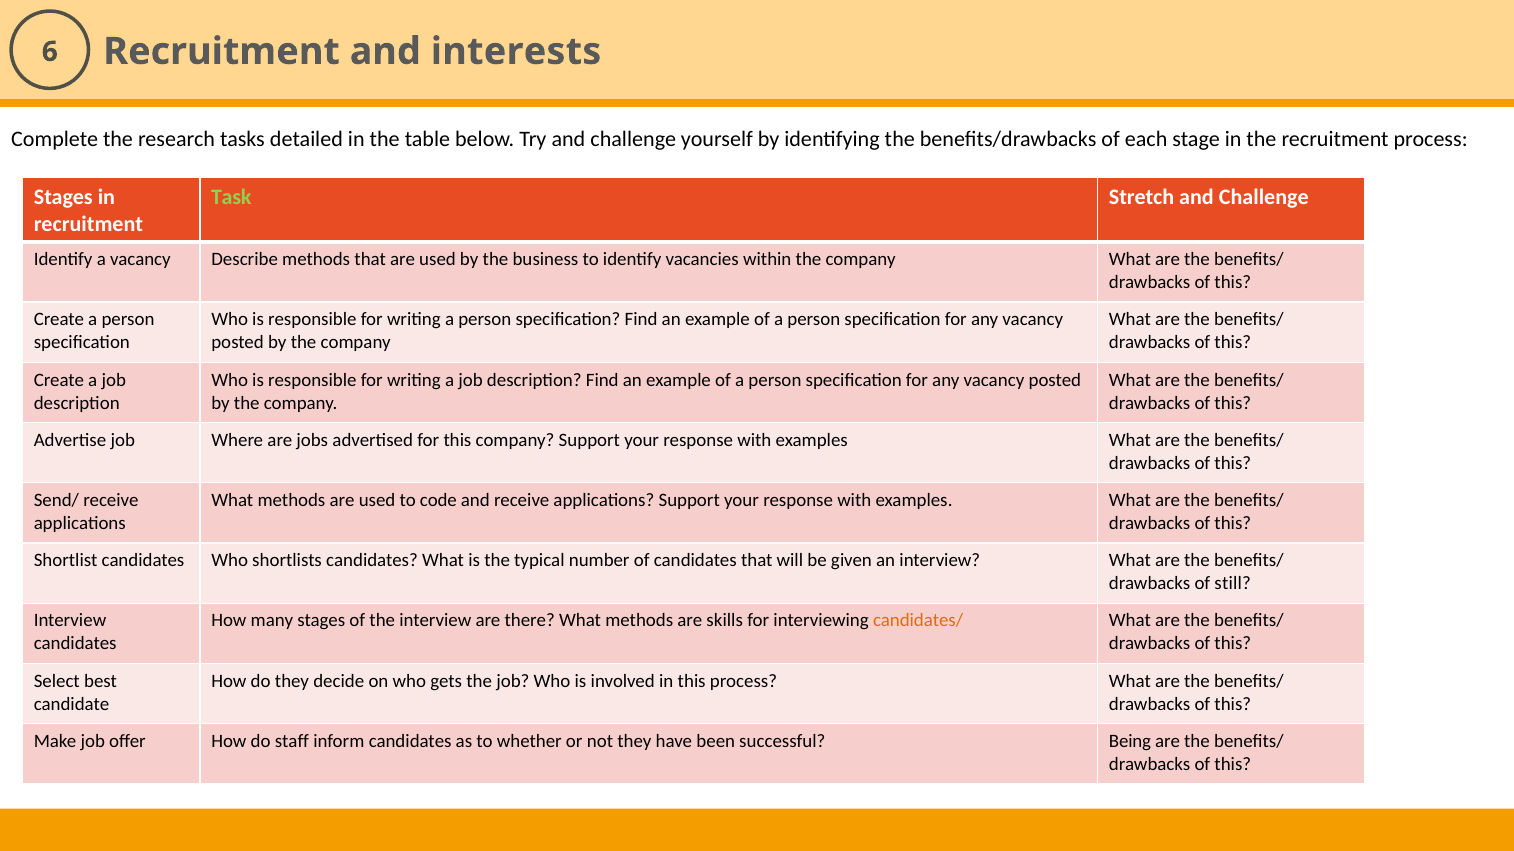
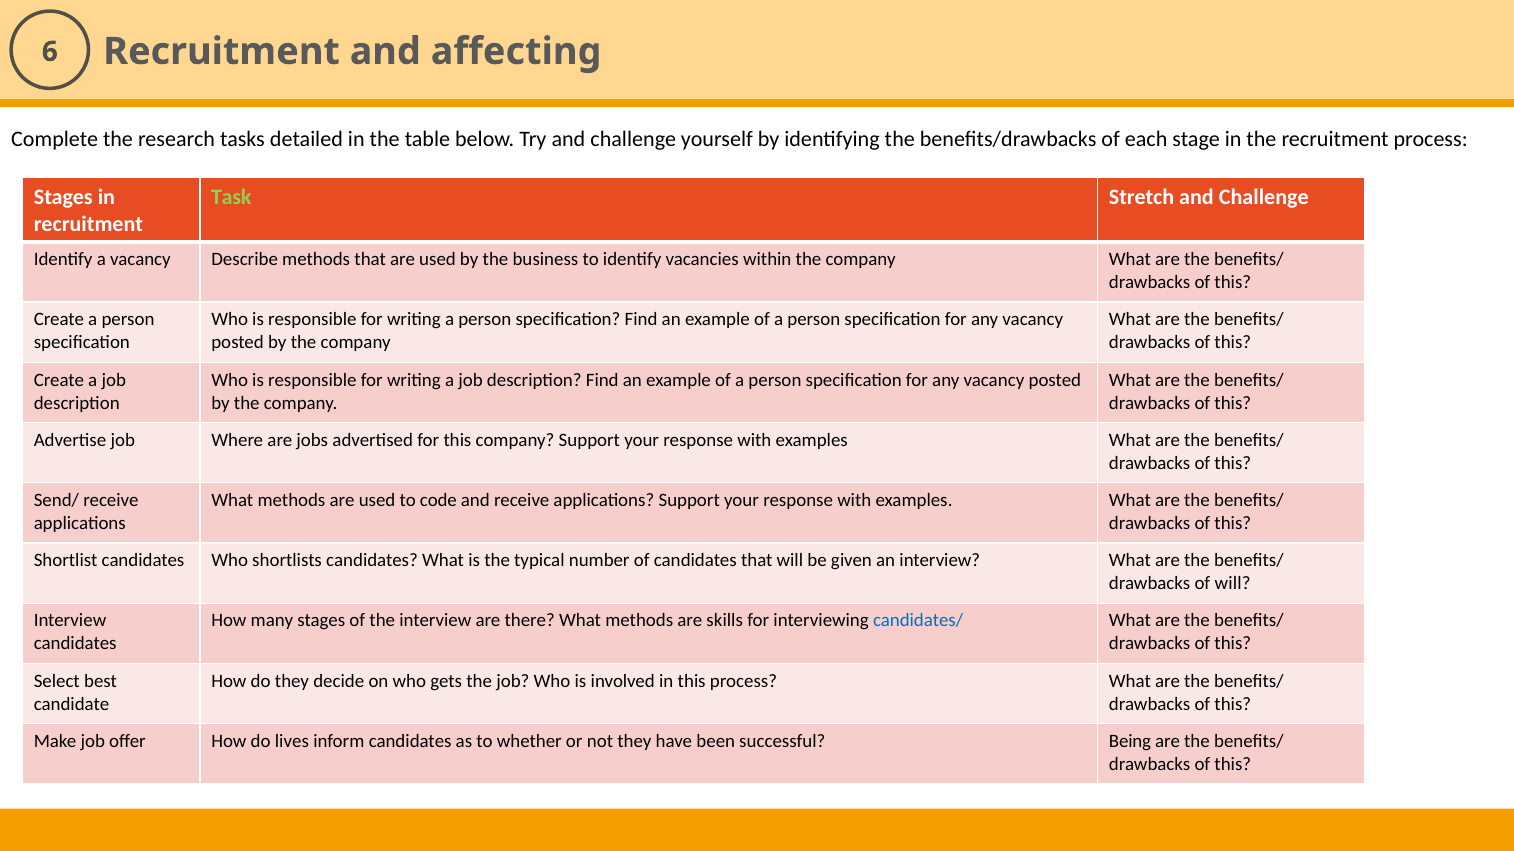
interests: interests -> affecting (516, 51)
of still: still -> will (1233, 584)
candidates/ colour: orange -> blue (918, 621)
staff: staff -> lives (292, 742)
